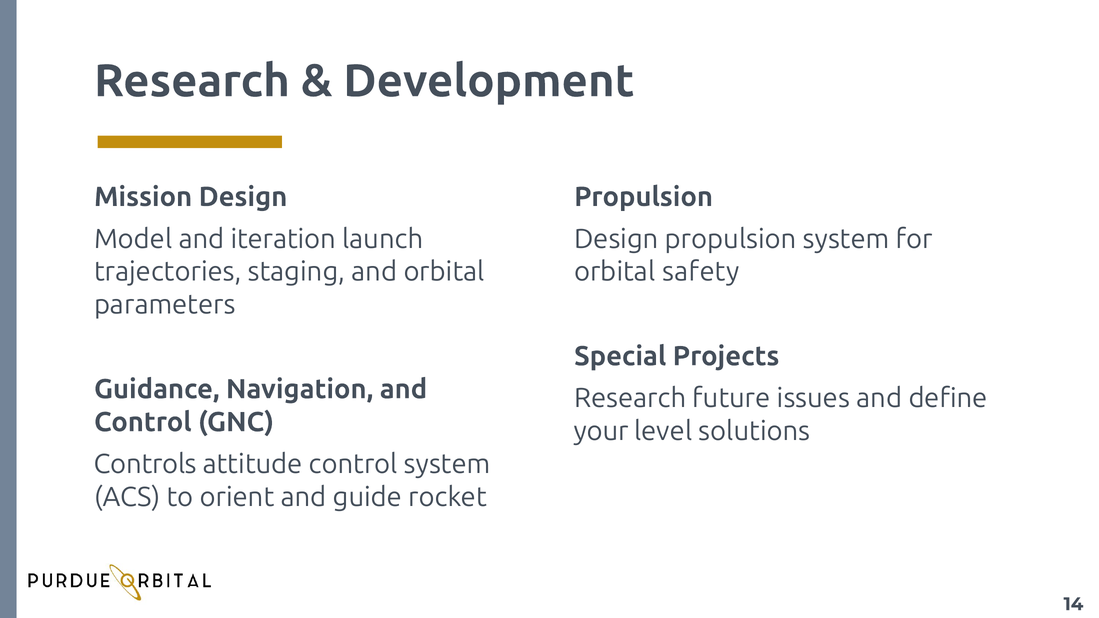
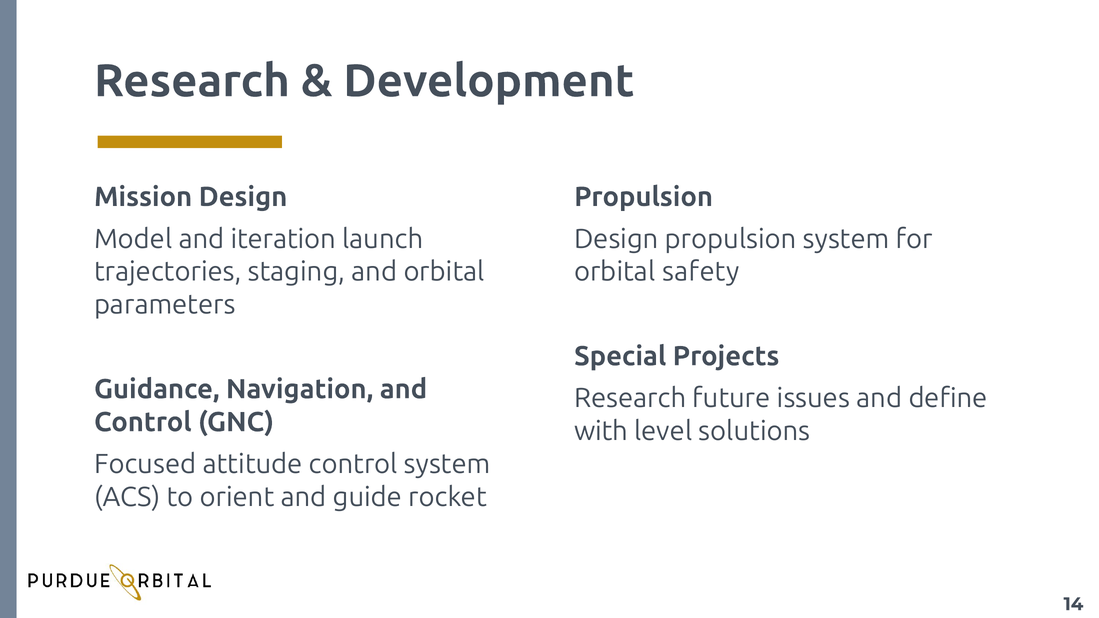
your: your -> with (601, 431)
Controls: Controls -> Focused (145, 464)
